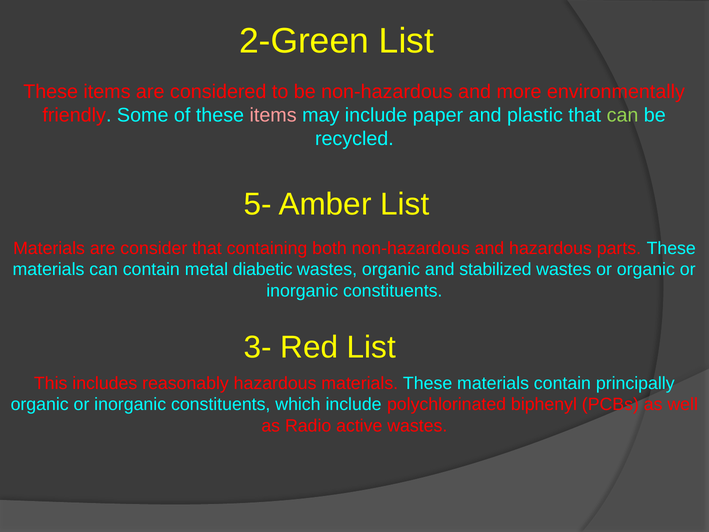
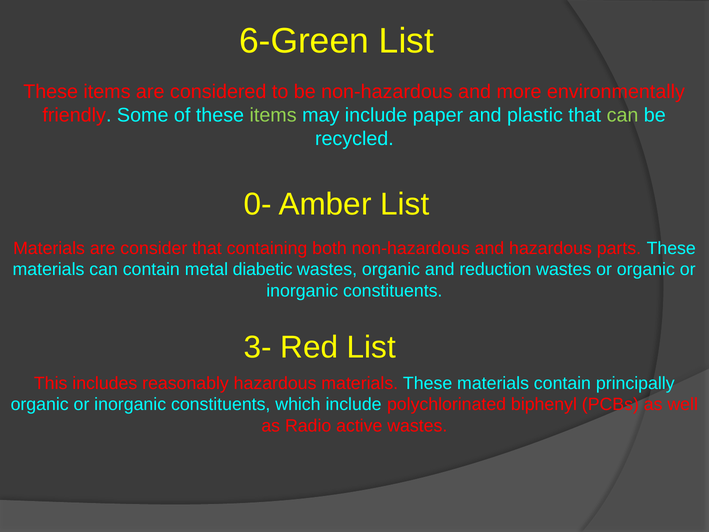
2-Green: 2-Green -> 6-Green (304, 41)
items colour: pink -> light green (273, 115)
5-: 5- -> 0- (258, 204)
stabilized: stabilized -> reduction (495, 269)
